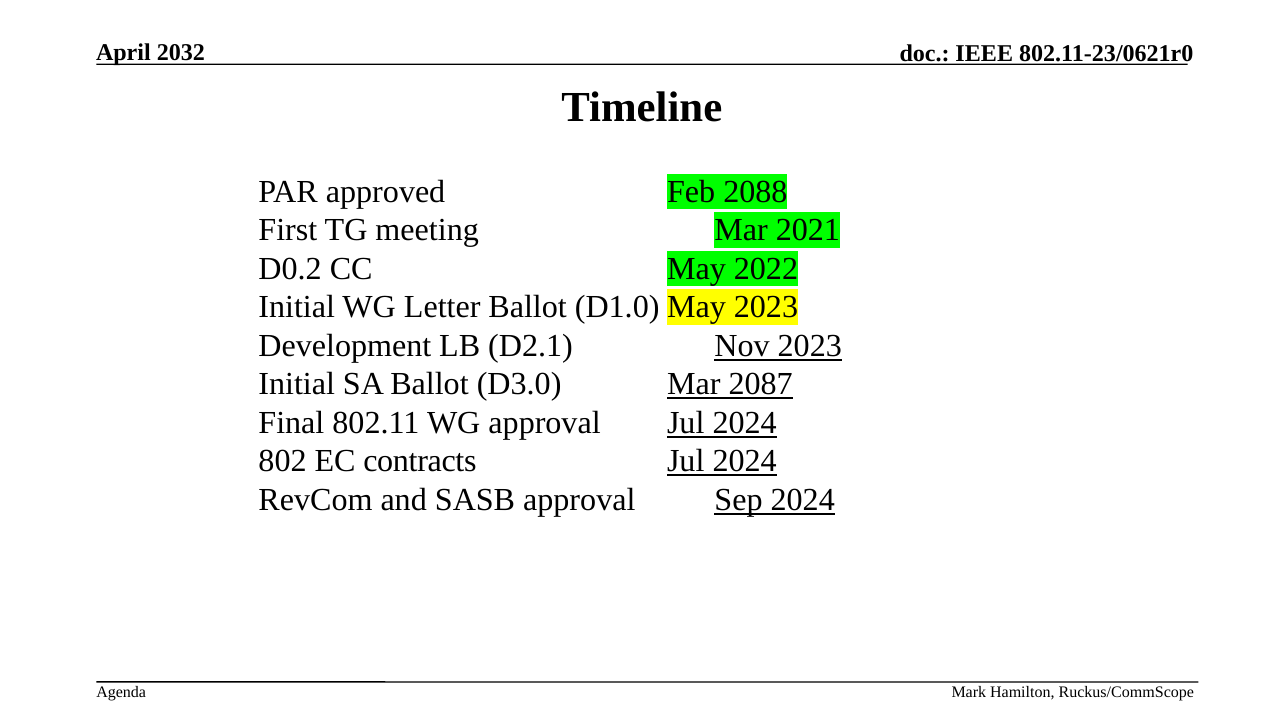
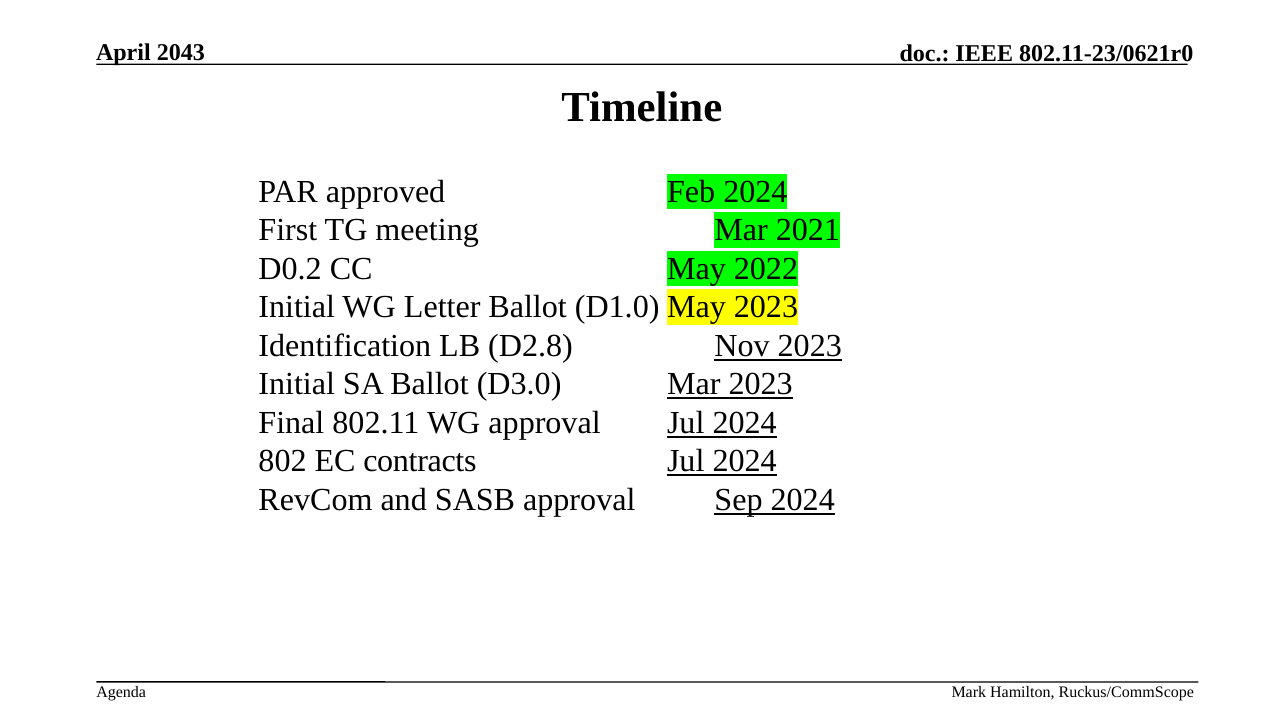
2032: 2032 -> 2043 (181, 53)
Feb 2088: 2088 -> 2024 (755, 192)
Development: Development -> Identification (345, 346)
D2.1: D2.1 -> D2.8 (531, 346)
Mar 2087: 2087 -> 2023 (761, 384)
